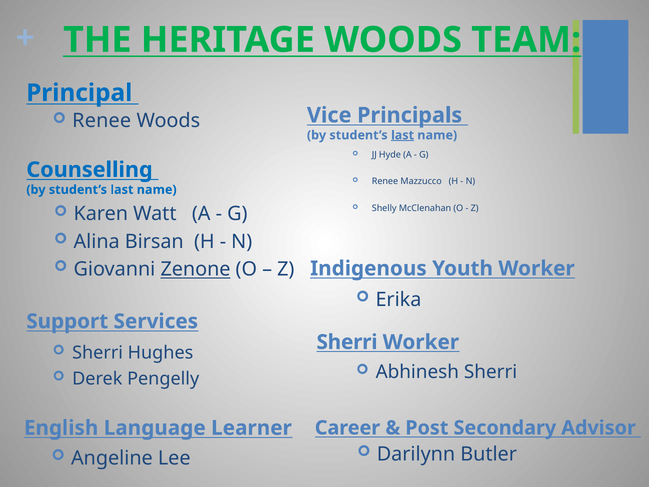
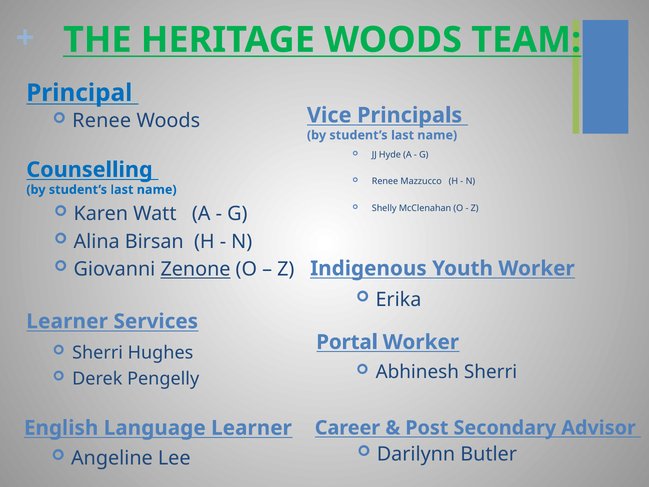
last underline: present -> none (403, 135)
Support: Support -> Learner (67, 321)
Sherri: Sherri -> Portal (347, 342)
